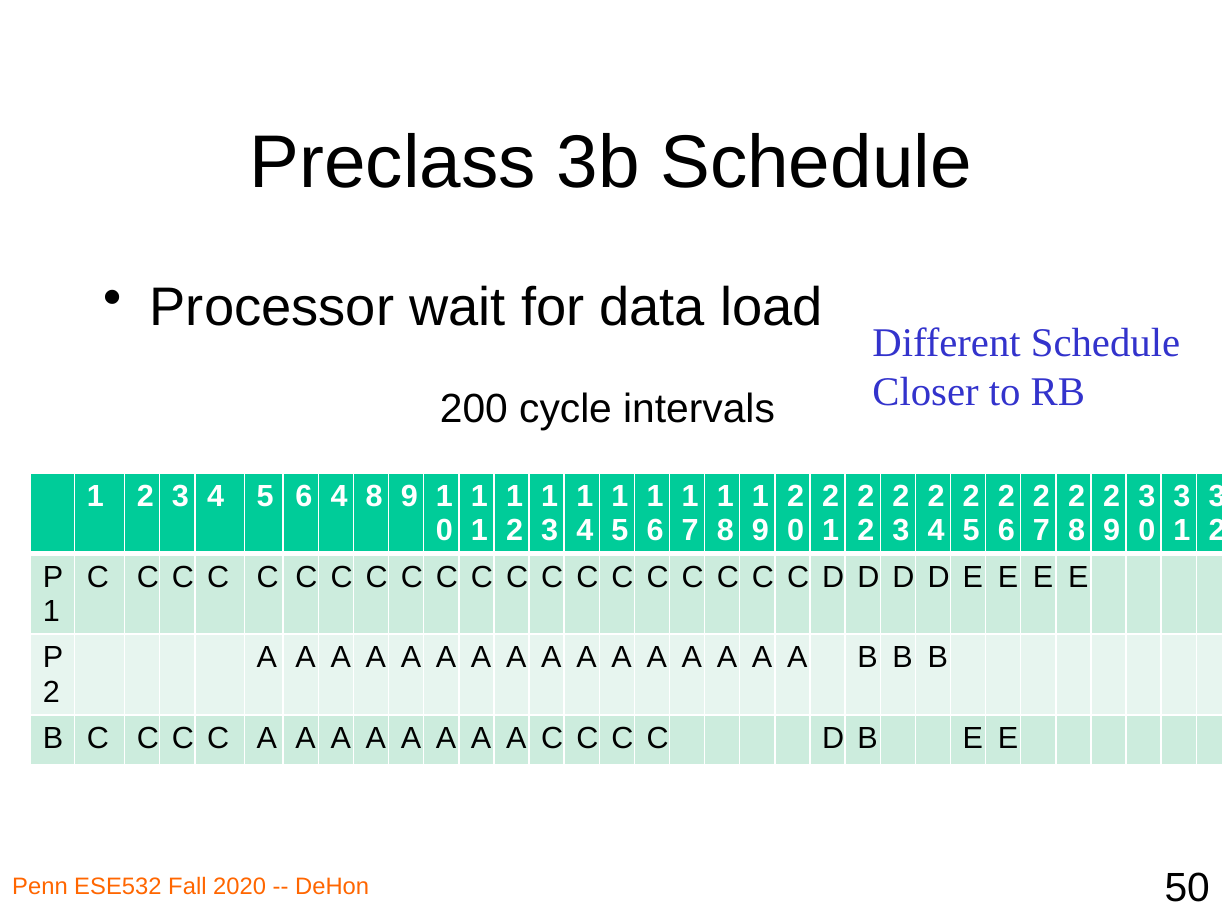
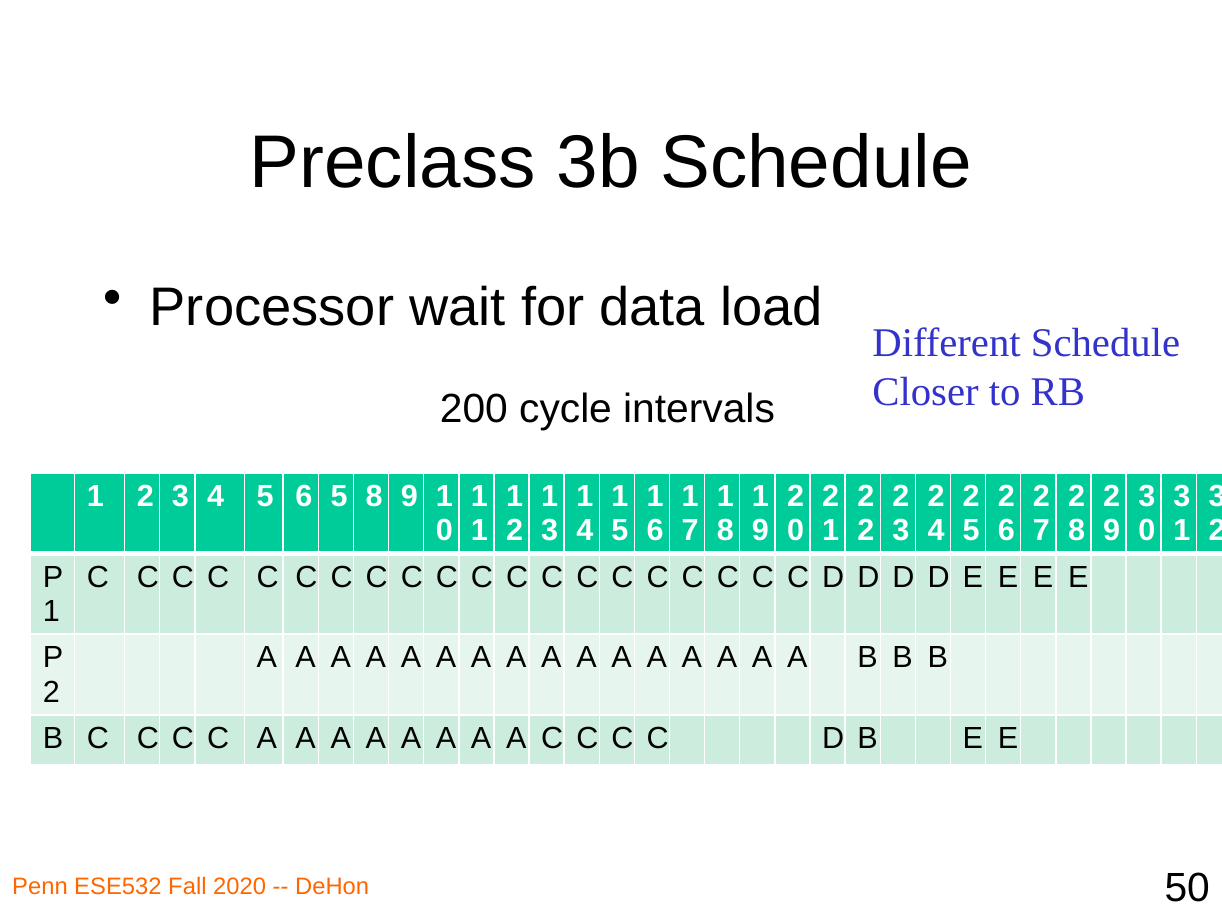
6 4: 4 -> 5 (339, 497)
